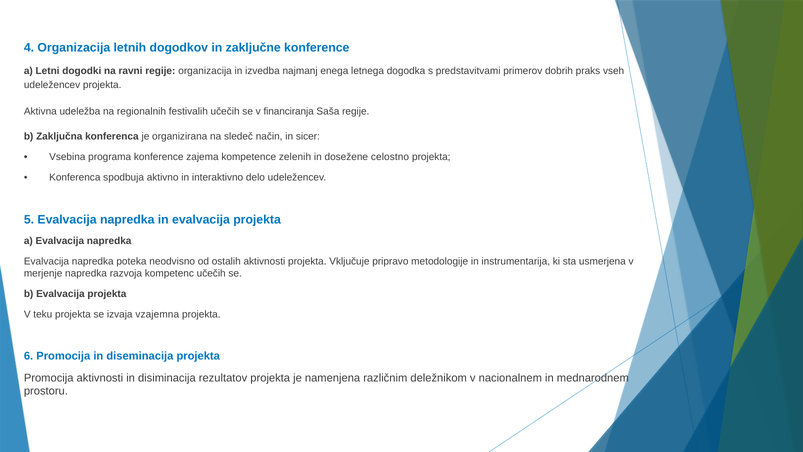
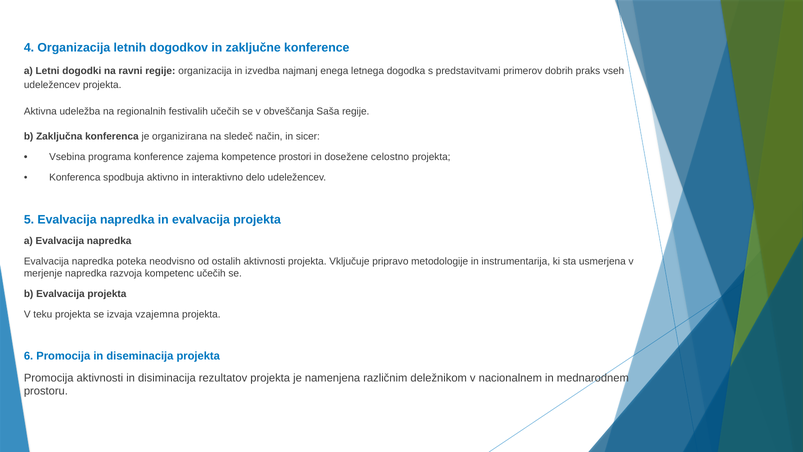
financiranja: financiranja -> obveščanja (289, 111)
zelenih: zelenih -> prostori (295, 157)
